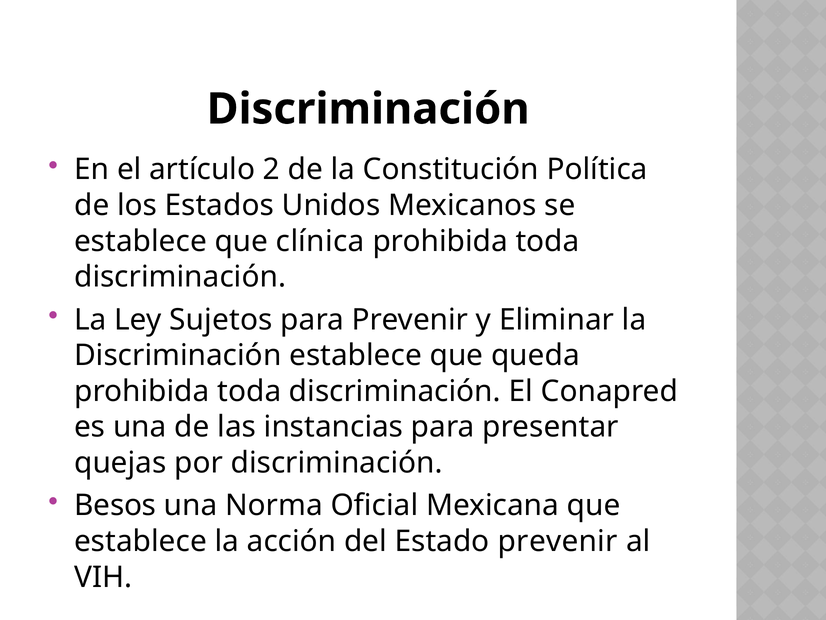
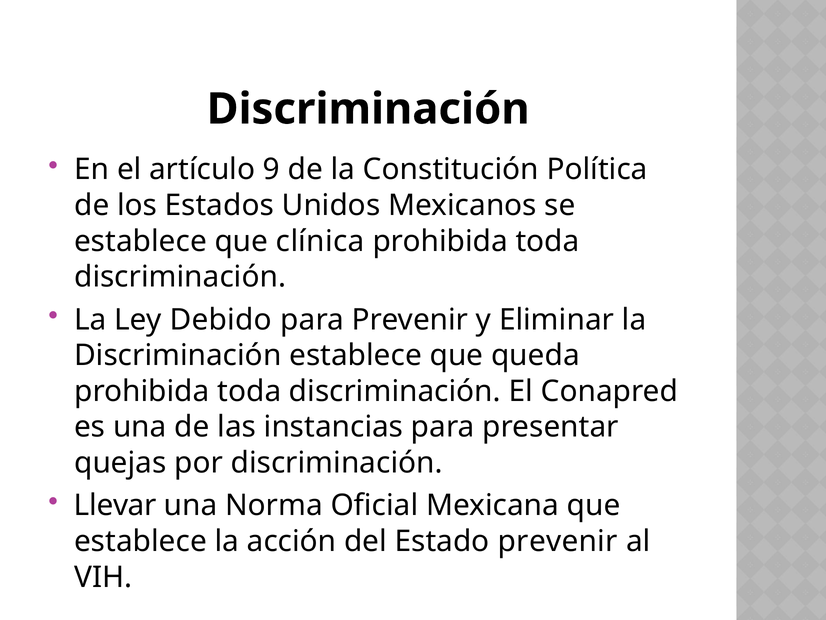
2: 2 -> 9 (272, 169)
Sujetos: Sujetos -> Debido (221, 319)
Besos: Besos -> Llevar (115, 505)
